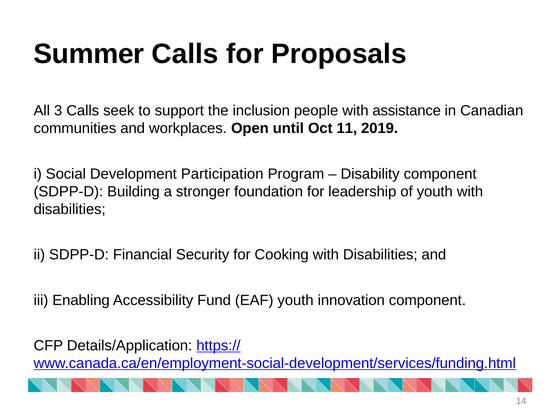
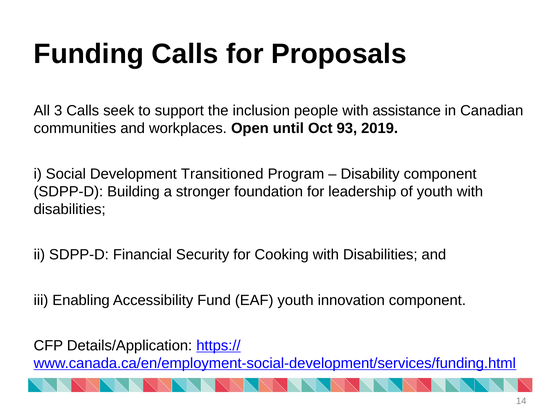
Summer: Summer -> Funding (89, 54)
11: 11 -> 93 (347, 128)
Participation: Participation -> Transitioned (222, 174)
